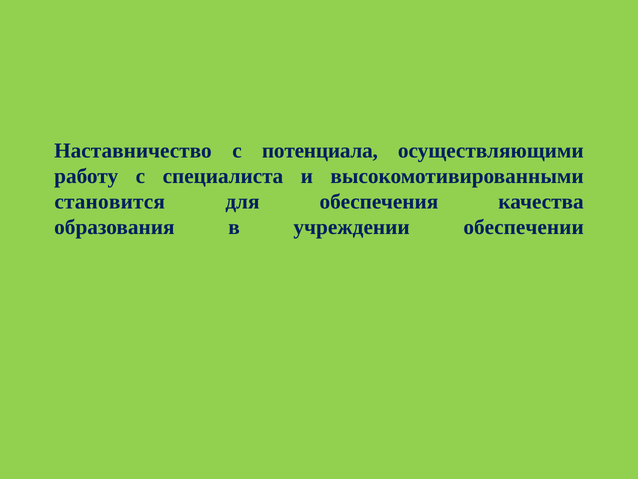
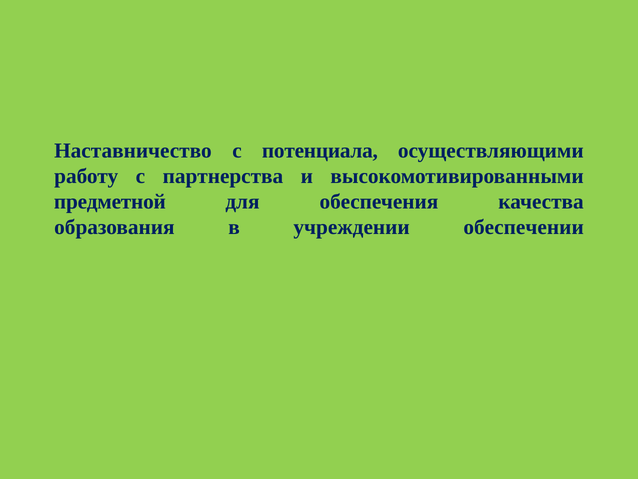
специалиста: специалиста -> партнерства (223, 176)
становится: становится -> предметной (110, 201)
